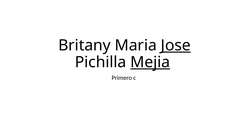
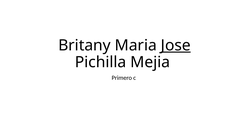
Mejia underline: present -> none (150, 62)
